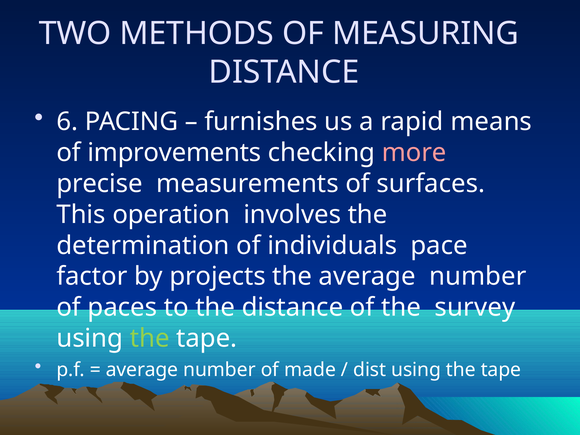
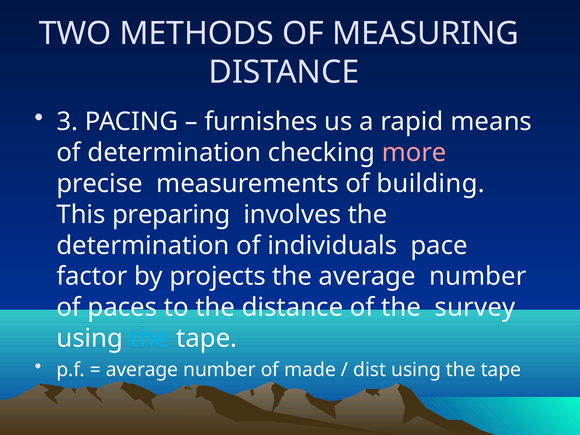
6: 6 -> 3 (67, 122)
of improvements: improvements -> determination (174, 153)
surfaces: surfaces -> building (431, 184)
operation: operation -> preparing (171, 215)
the colour: light green -> light blue (150, 338)
